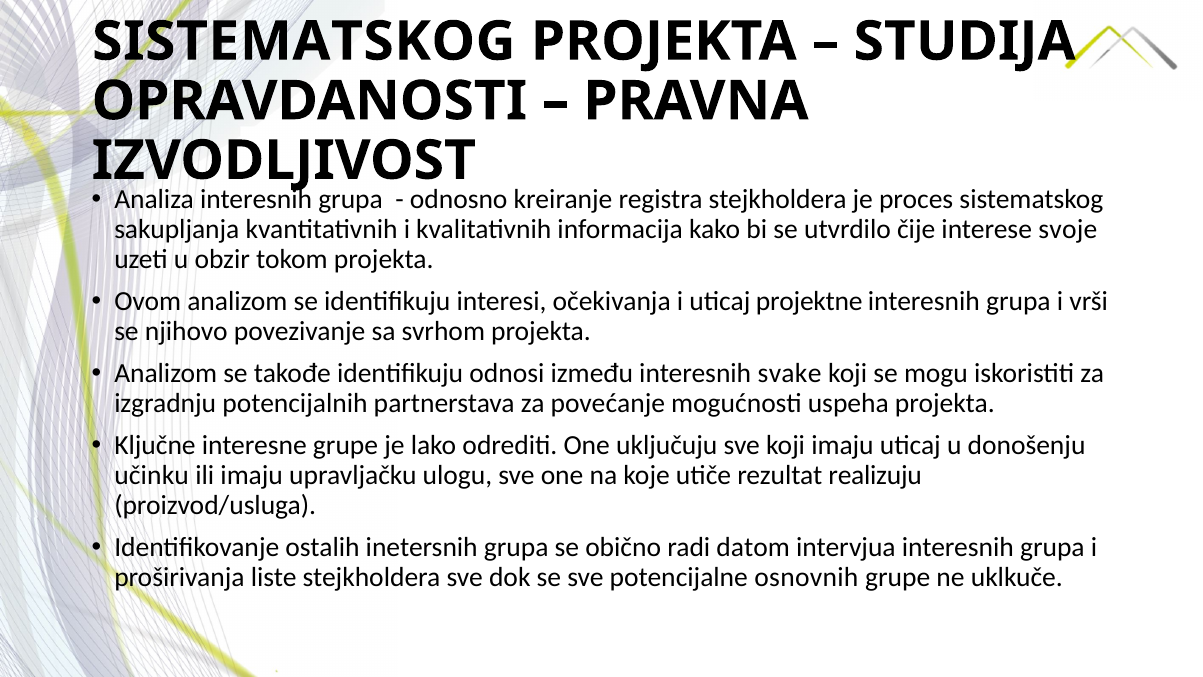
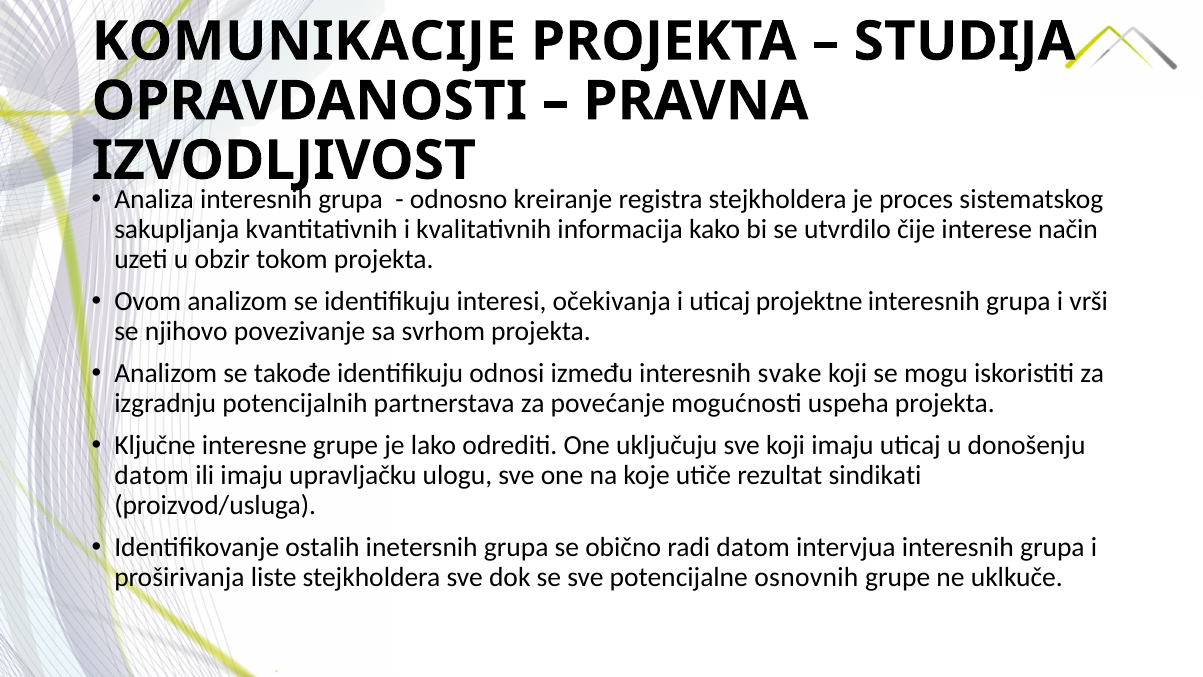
SISTEMATSKOG: SISTEMATSKOG -> KOMUNIKACIJE (304, 42)
svoje: svoje -> način (1068, 229)
učinku: učinku -> datom (152, 475)
realizuju: realizuju -> sindikati (875, 475)
